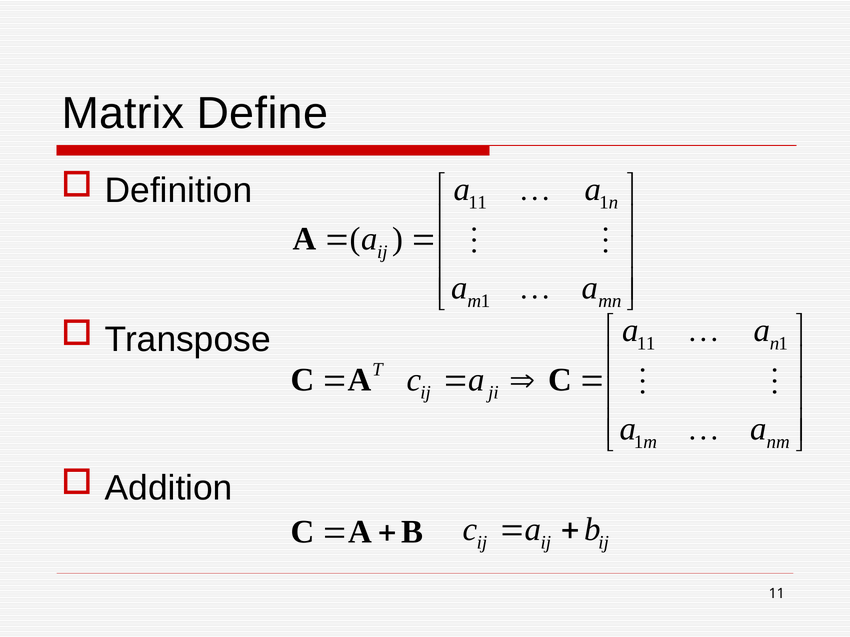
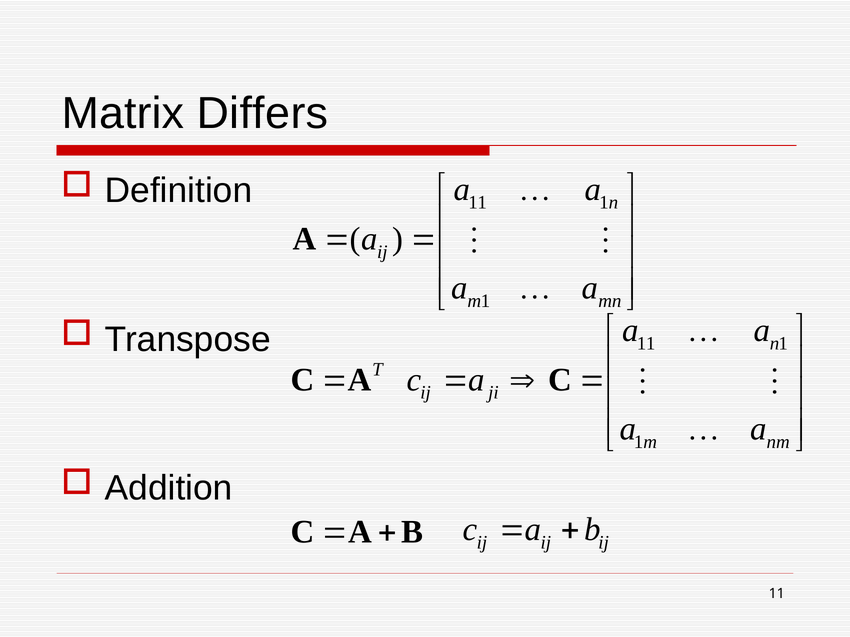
Define: Define -> Differs (262, 113)
